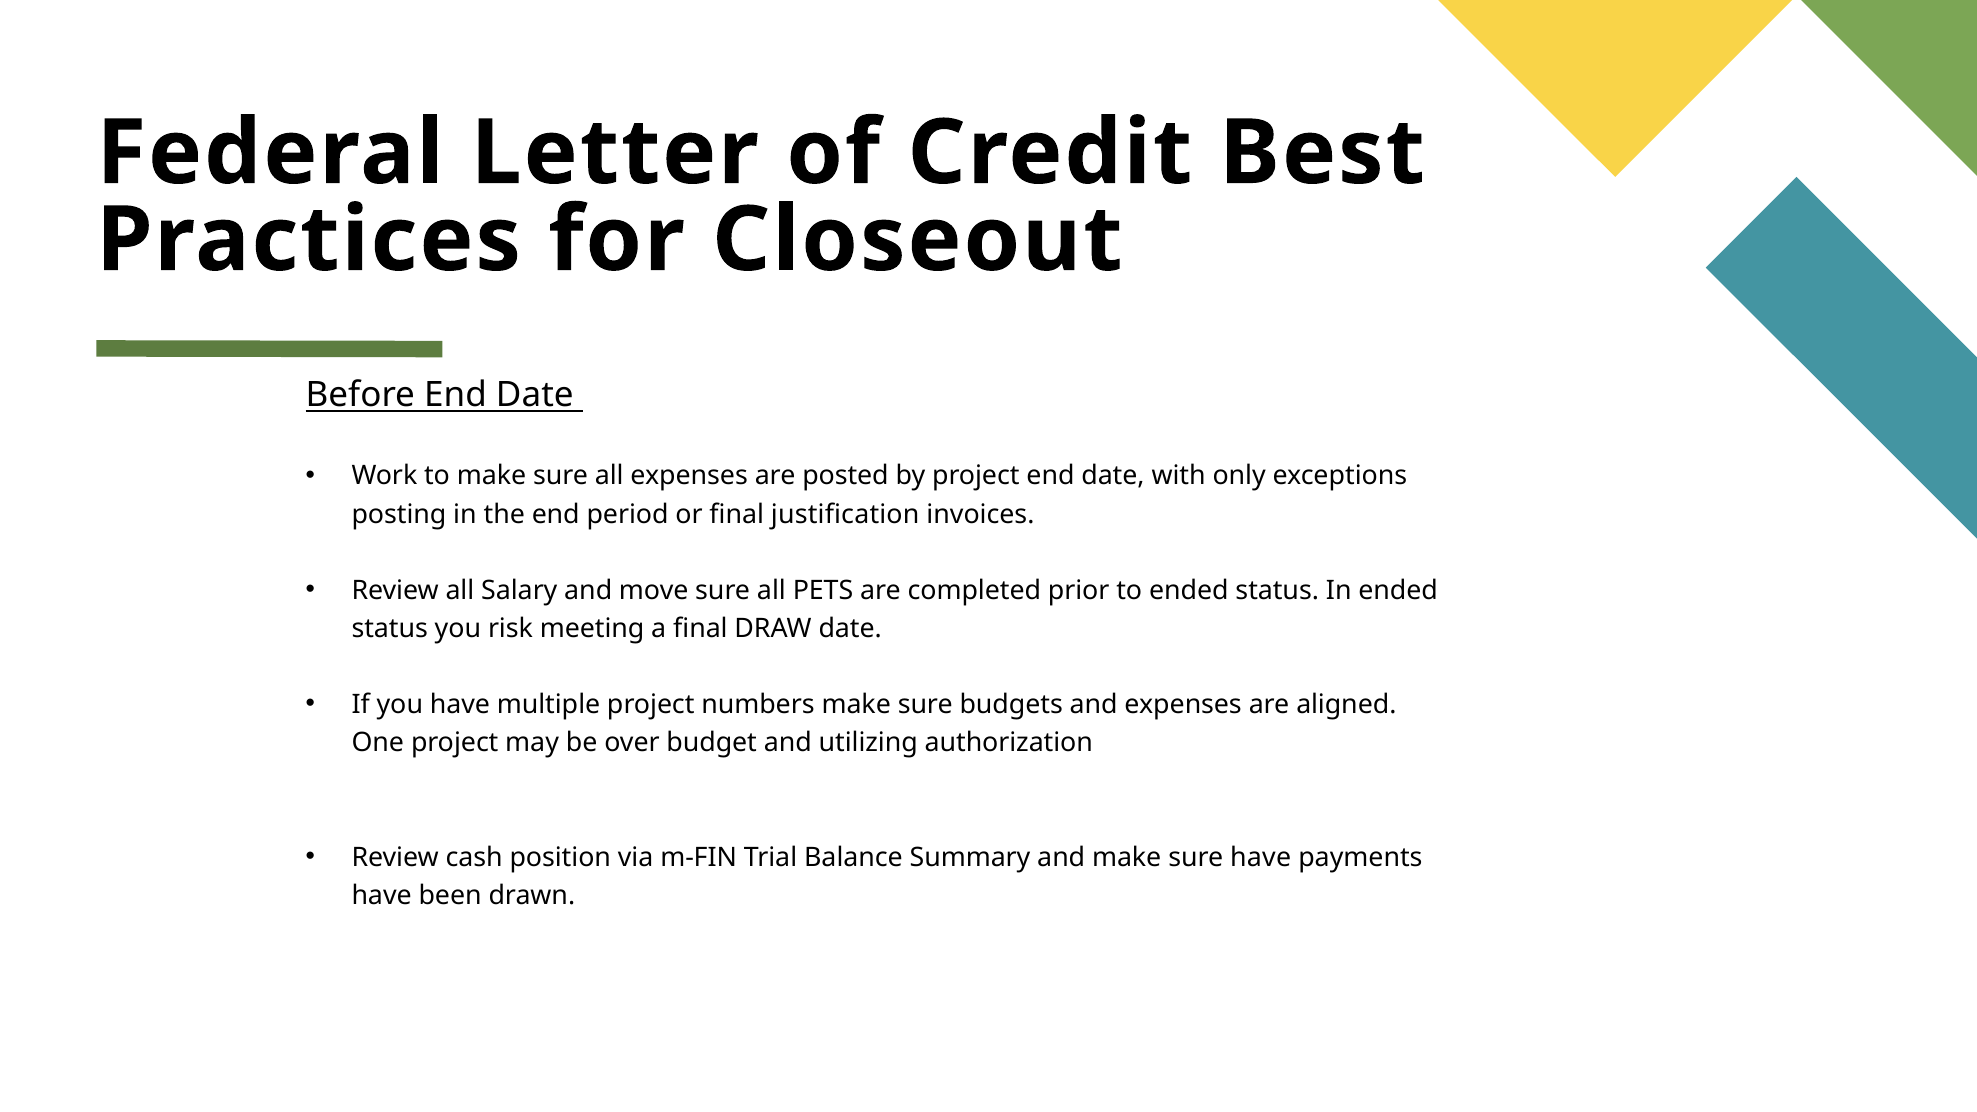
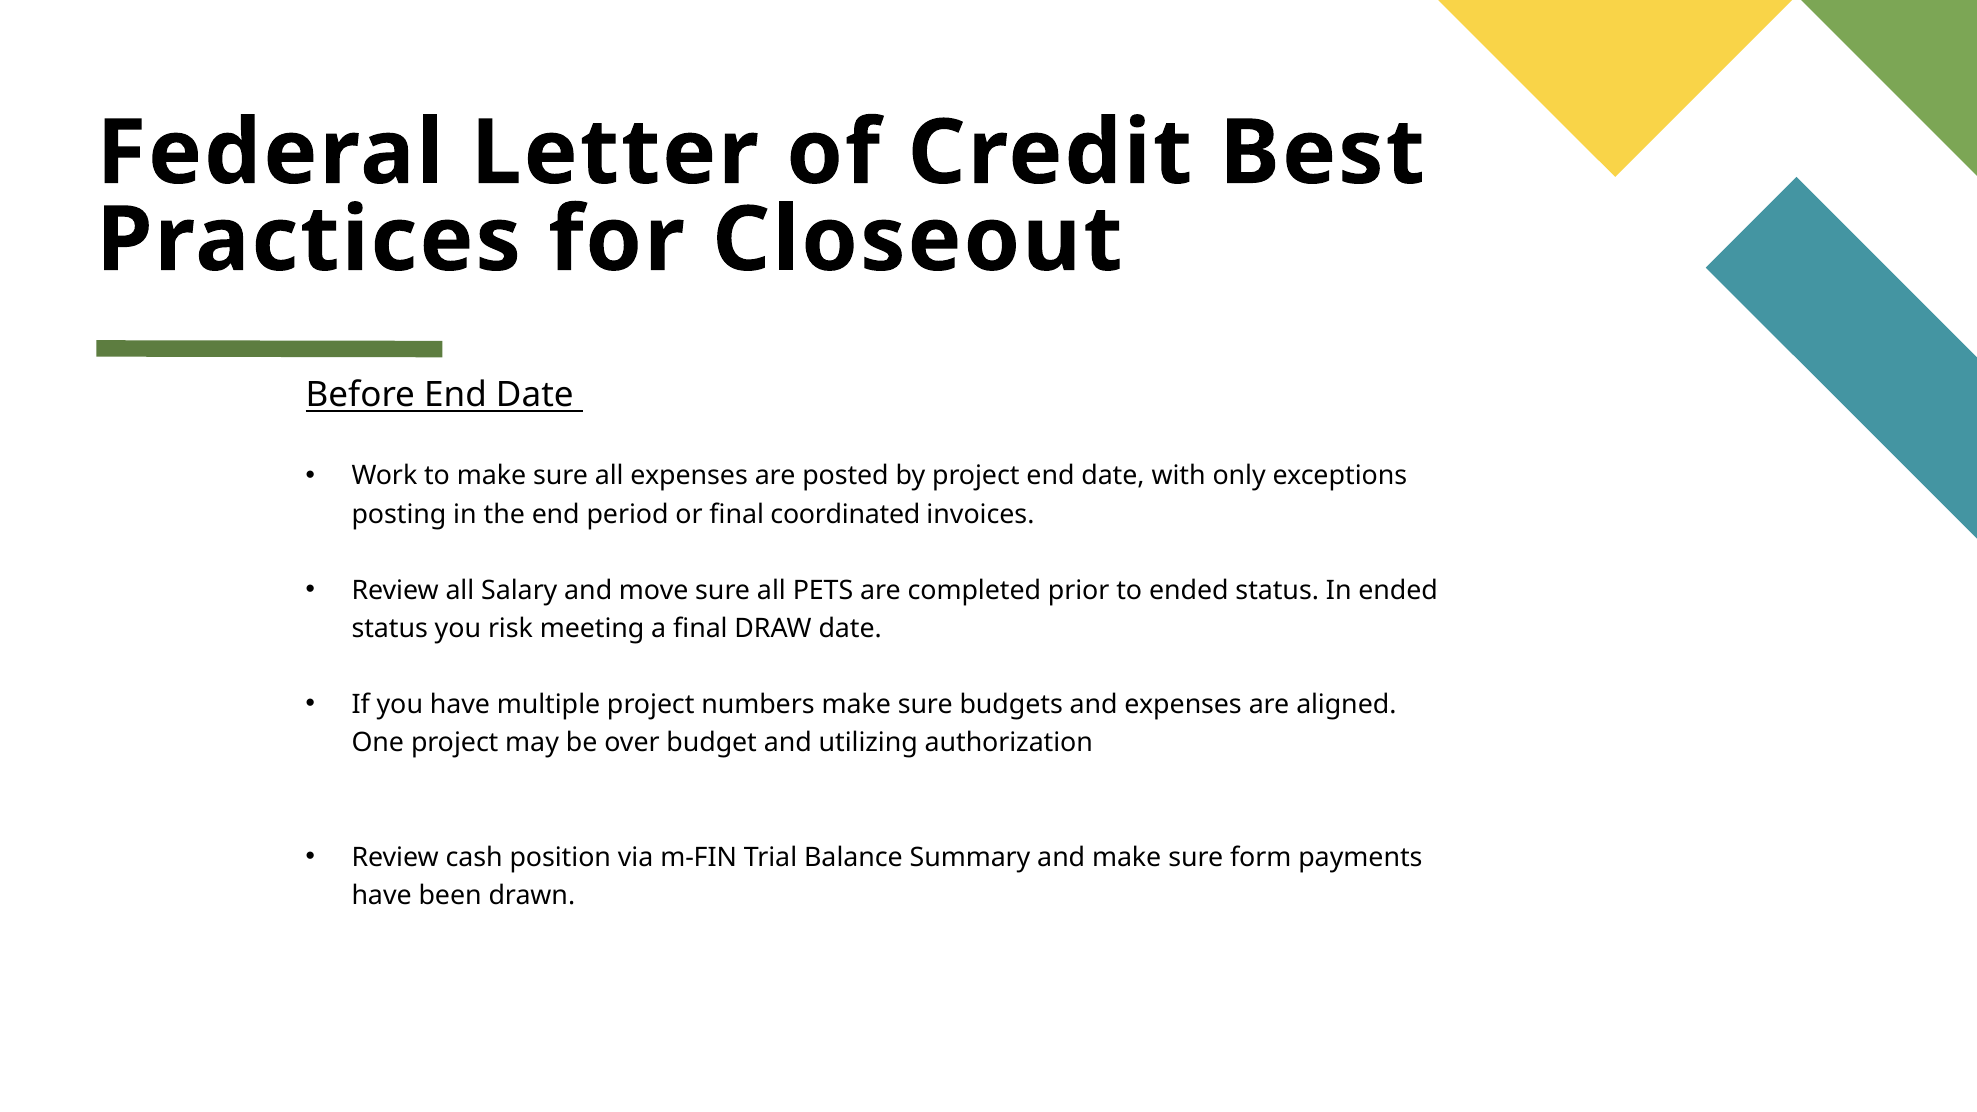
justification: justification -> coordinated (845, 515)
sure have: have -> form (1261, 857)
